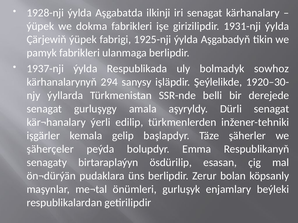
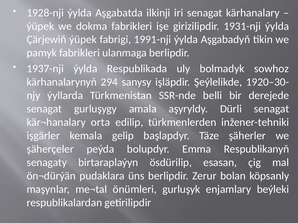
1925-nji: 1925-nji -> 1991-nji (153, 40)
ýerli: ýerli -> orta (101, 122)
